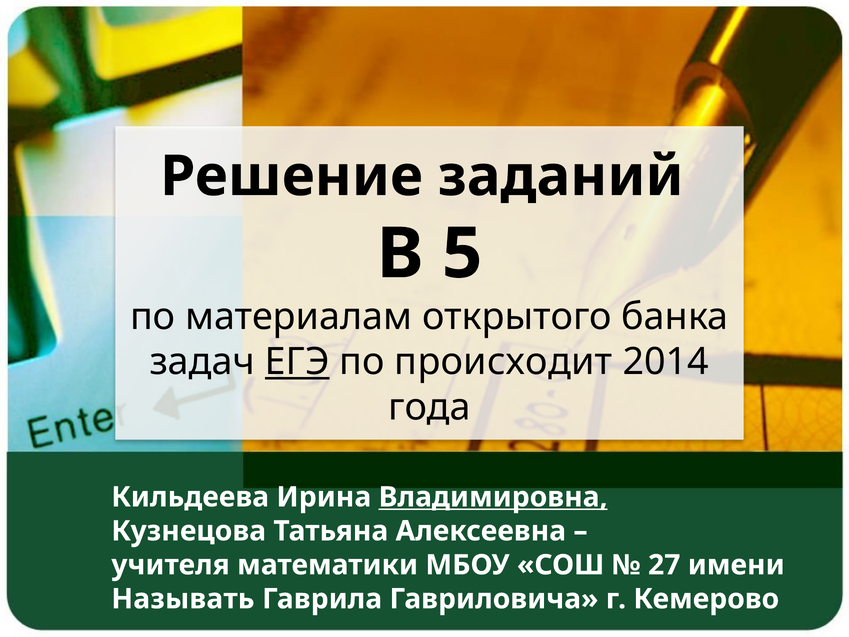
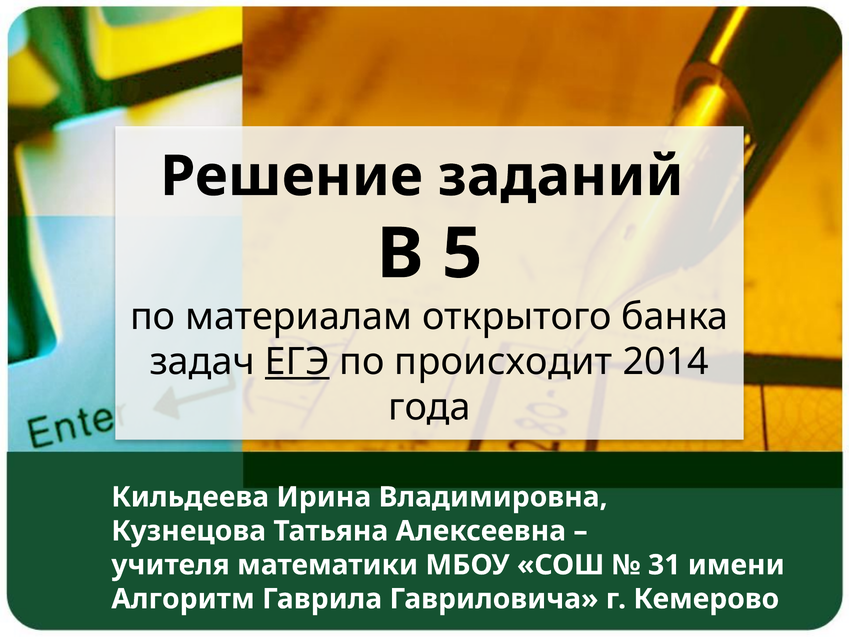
Владимировна underline: present -> none (493, 497)
27: 27 -> 31 (664, 565)
Называть: Называть -> Алгоритм (183, 599)
